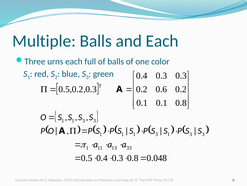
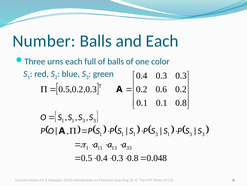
Multiple: Multiple -> Number (44, 41)
